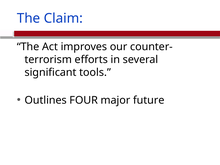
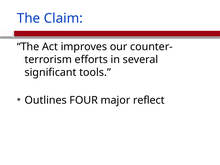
future: future -> reflect (149, 100)
